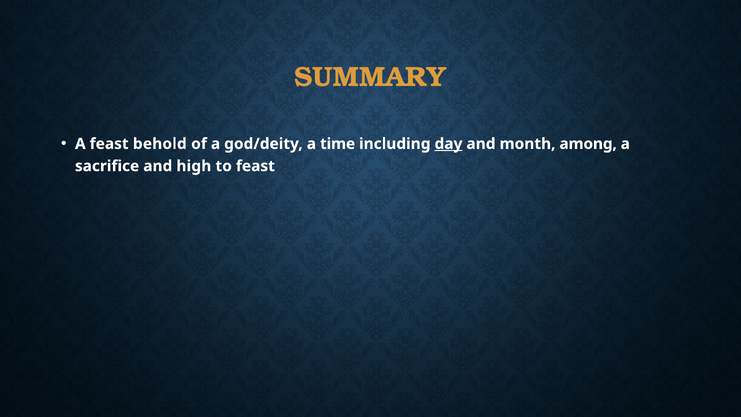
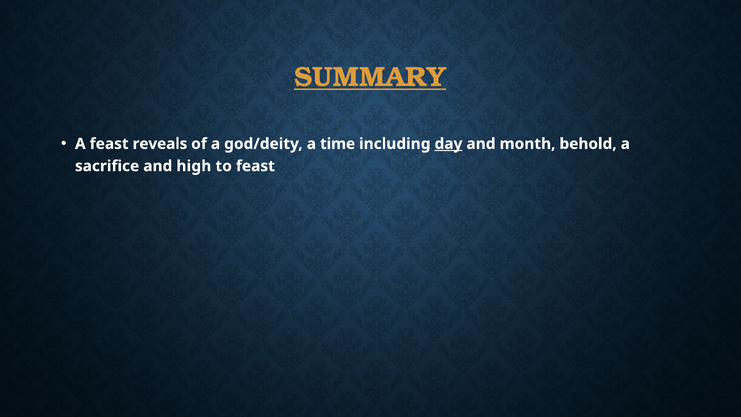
SUMMARY underline: none -> present (370, 77)
behold: behold -> reveals (160, 144)
among: among -> behold (588, 144)
